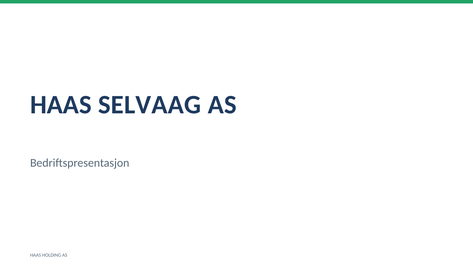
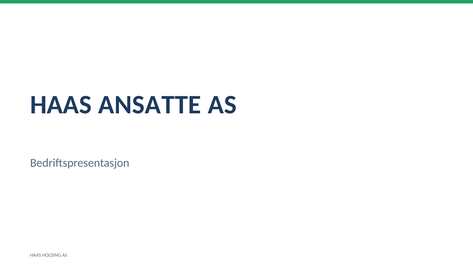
SELVAAG: SELVAAG -> ANSATTE (150, 105)
